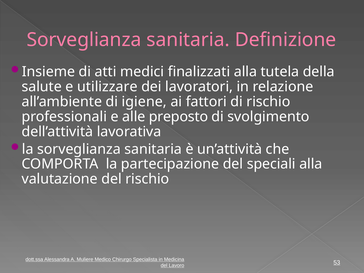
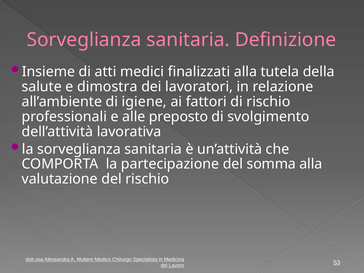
utilizzare: utilizzare -> dimostra (107, 87)
speciali: speciali -> somma (271, 164)
